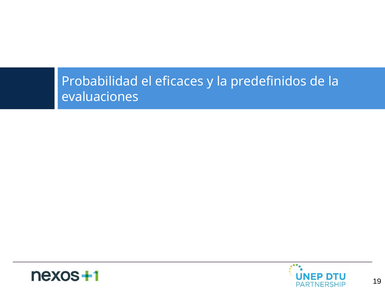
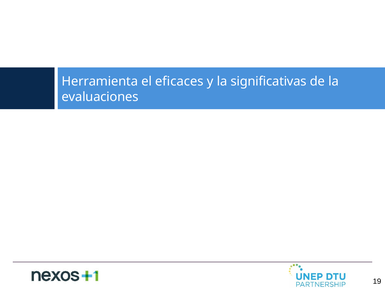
Probabilidad: Probabilidad -> Herramienta (100, 81)
predefinidos: predefinidos -> significativas (269, 81)
